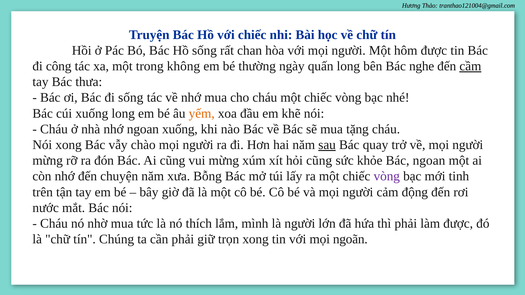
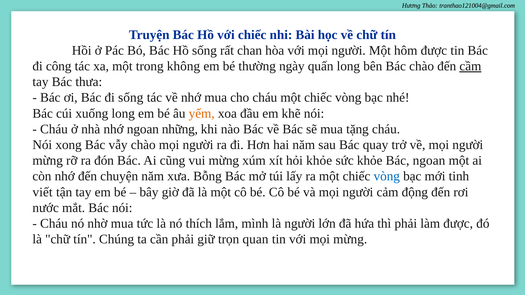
Bác nghe: nghe -> chào (422, 66)
ngoan xuống: xuống -> những (180, 129)
sau underline: present -> none (327, 145)
hỏi cũng: cũng -> khỏe (319, 161)
vòng colour: purple -> blue (387, 176)
trên: trên -> viết (43, 192)
trọn xong: xong -> quan (255, 239)
mọi ngoãn: ngoãn -> mừng (350, 239)
